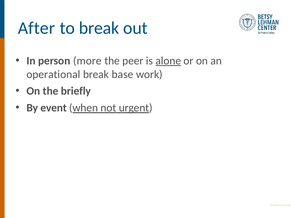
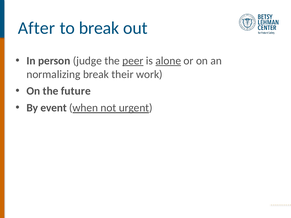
more: more -> judge (87, 61)
peer underline: none -> present (133, 61)
operational: operational -> normalizing (53, 74)
base: base -> their (123, 74)
briefly: briefly -> future (76, 91)
